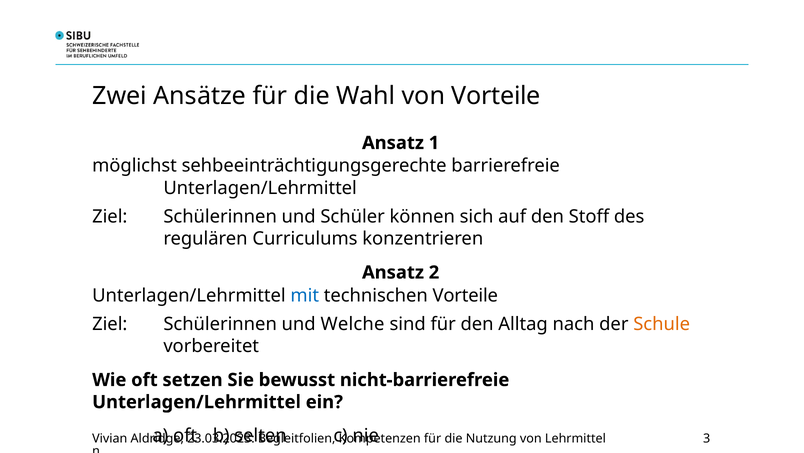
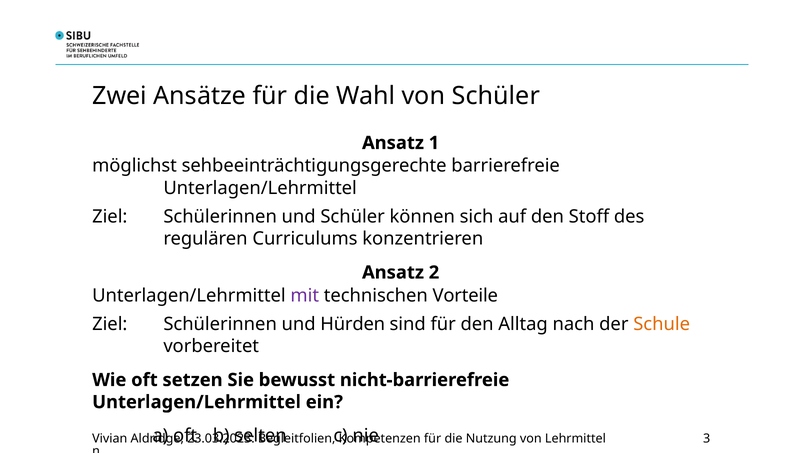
von Vorteile: Vorteile -> Schüler (496, 96)
mit colour: blue -> purple (305, 295)
Welche: Welche -> Hürden (353, 324)
